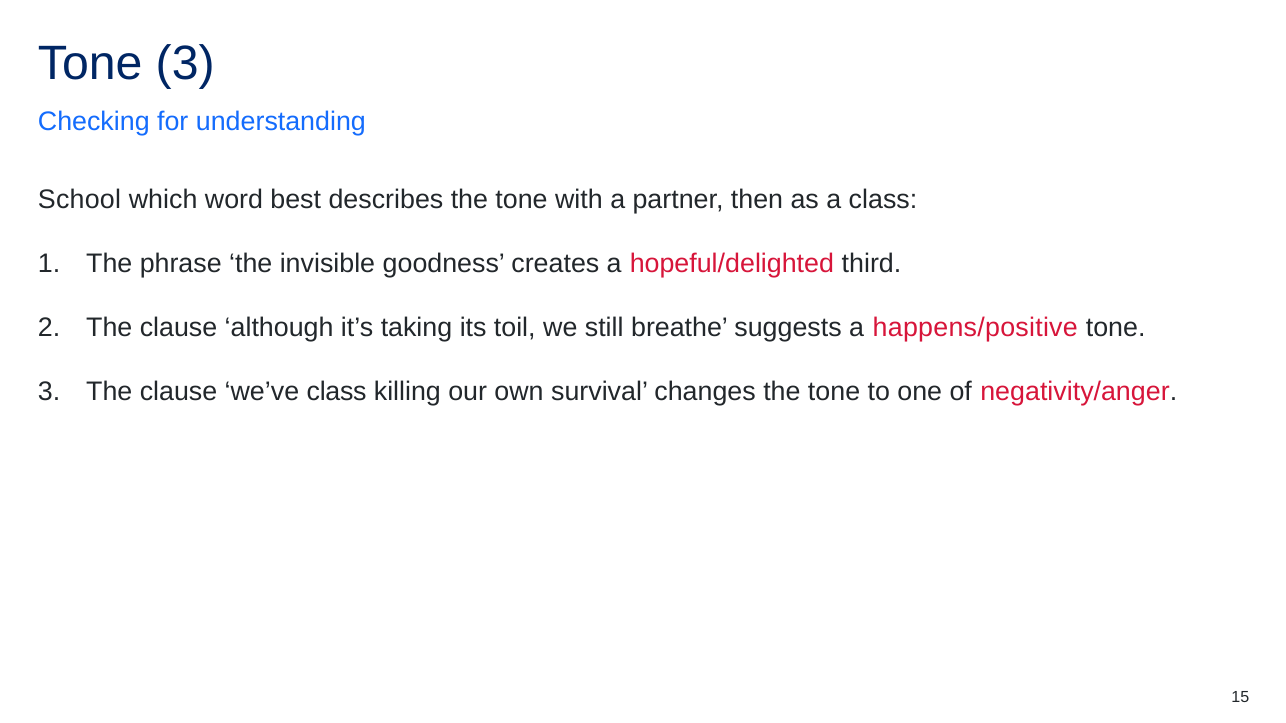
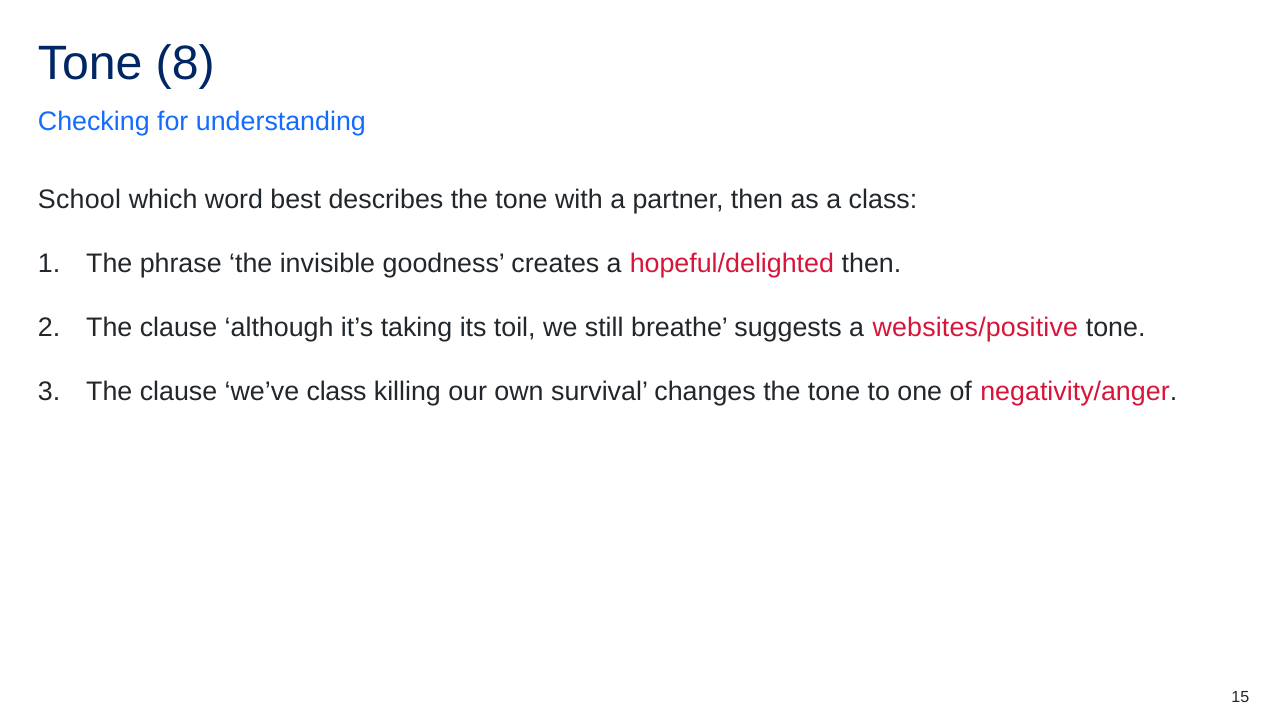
3: 3 -> 8 (185, 64)
hopeful/delighted third: third -> then (872, 264)
happens/positive: happens/positive -> websites/positive (975, 328)
